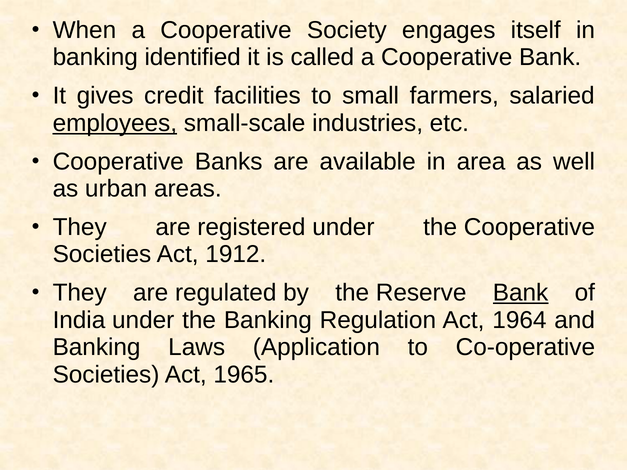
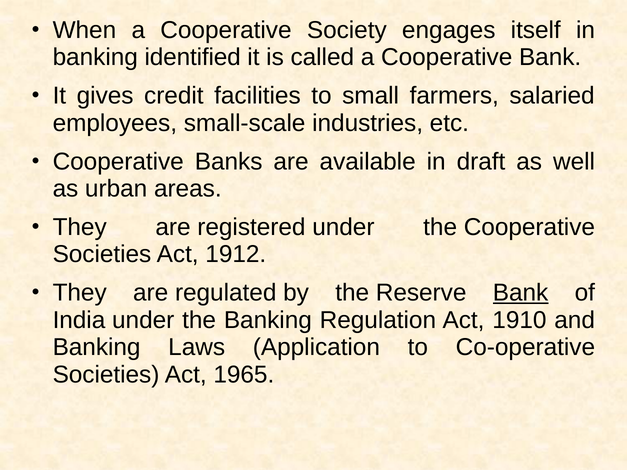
employees underline: present -> none (115, 123)
area: area -> draft (481, 162)
1964: 1964 -> 1910 (519, 320)
